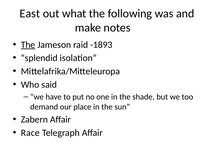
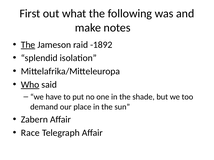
East: East -> First (30, 14)
-1893: -1893 -> -1892 (101, 45)
Who underline: none -> present (30, 85)
